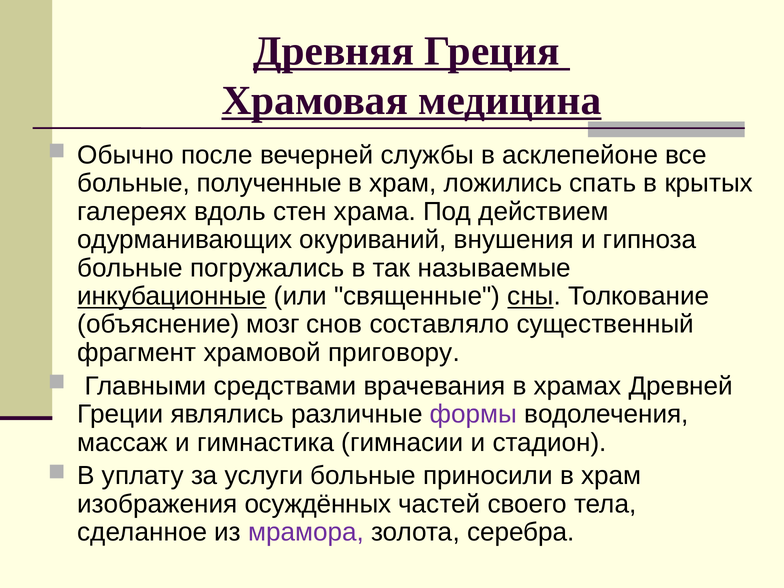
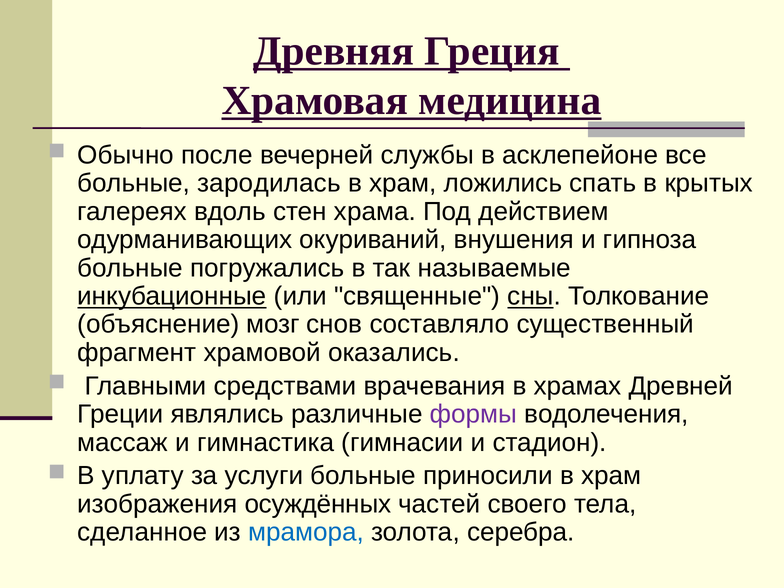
полученные: полученные -> зародилась (269, 183)
приговору: приговору -> оказались (394, 353)
мрамора colour: purple -> blue (306, 532)
